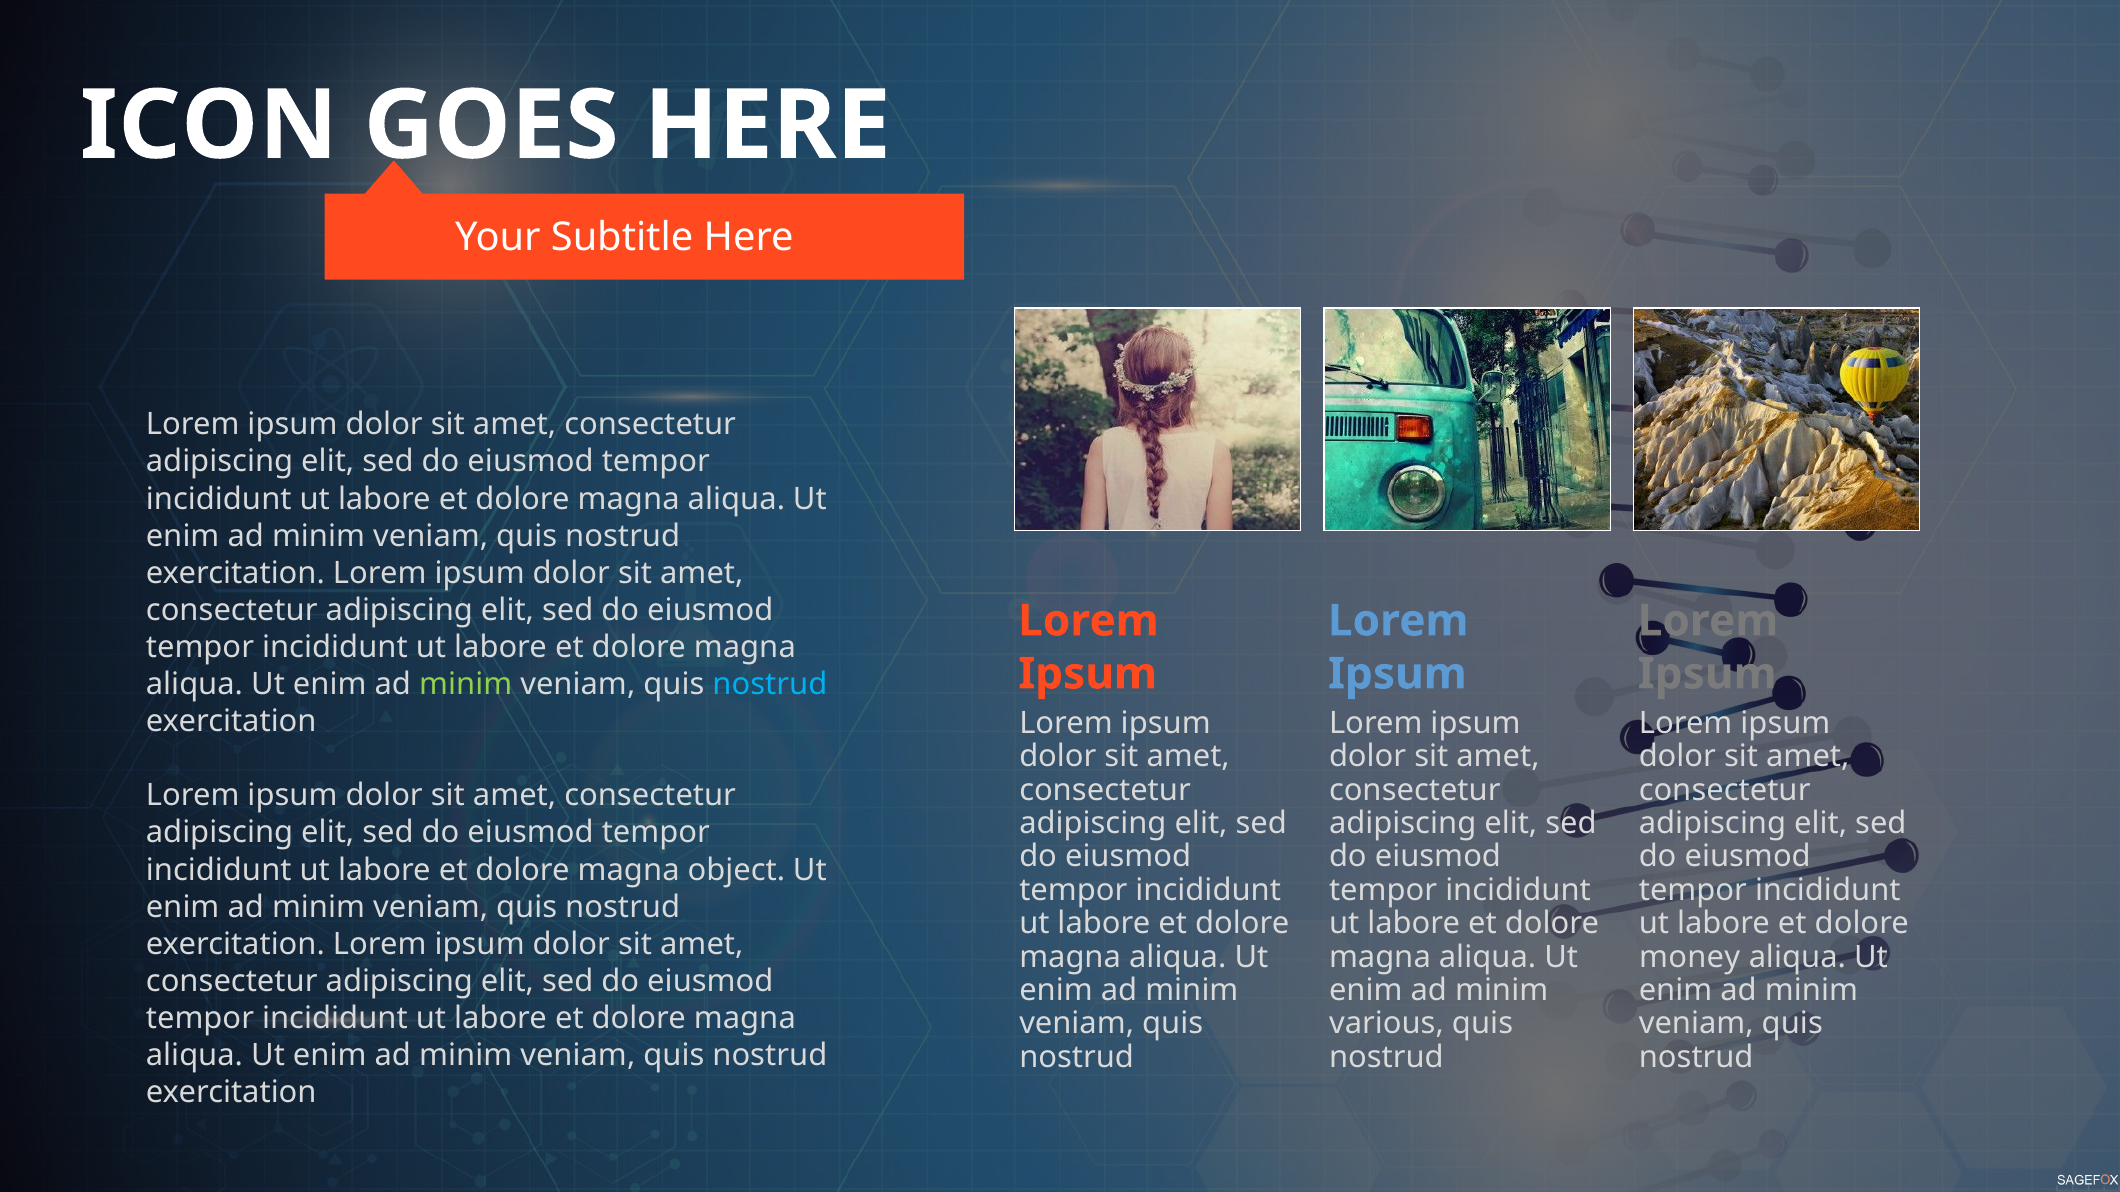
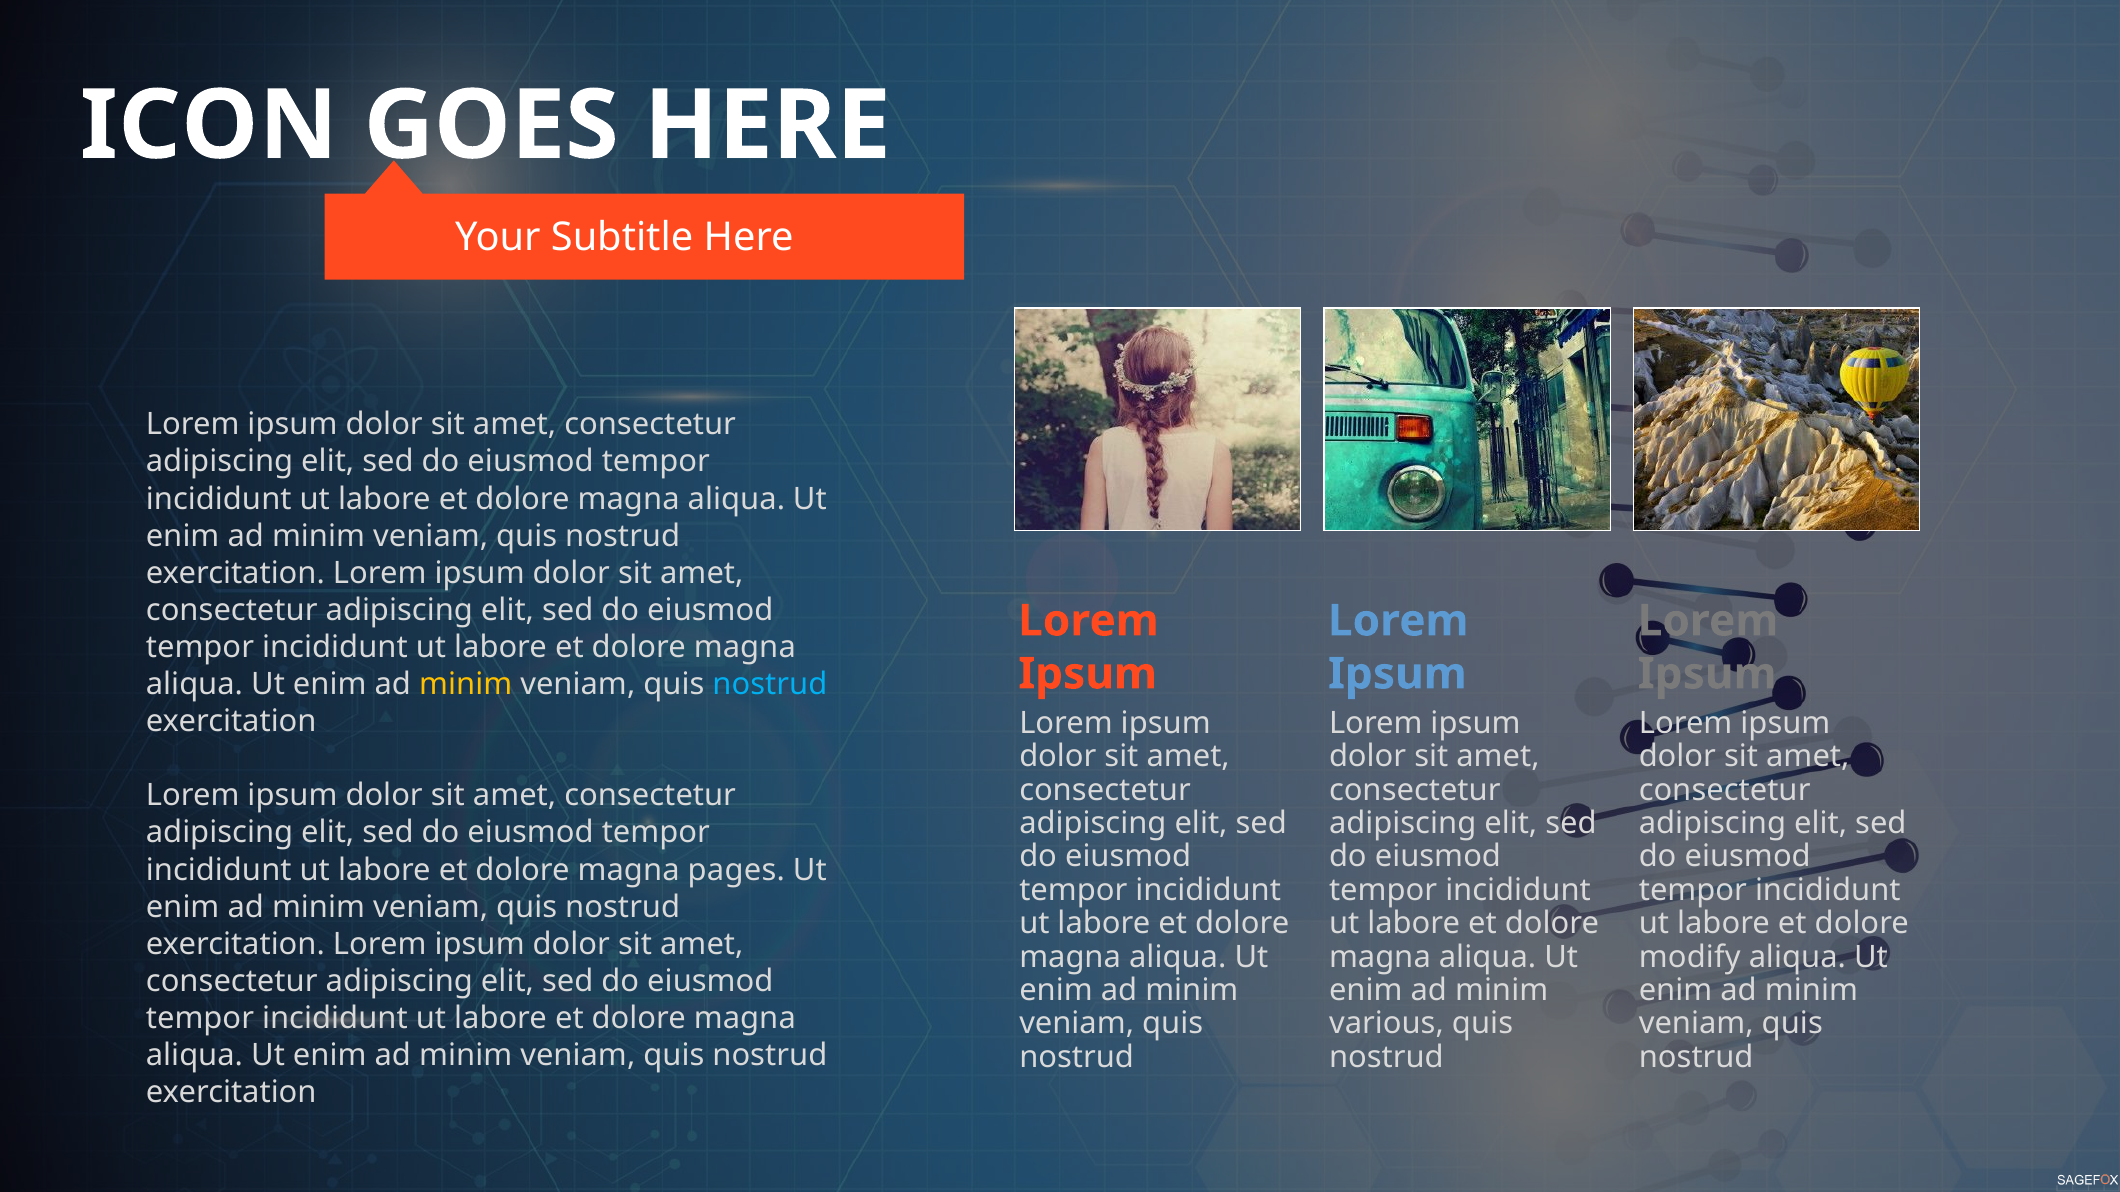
minim colour: light green -> yellow (466, 685)
object: object -> pages (736, 870)
money: money -> modify (1690, 957)
